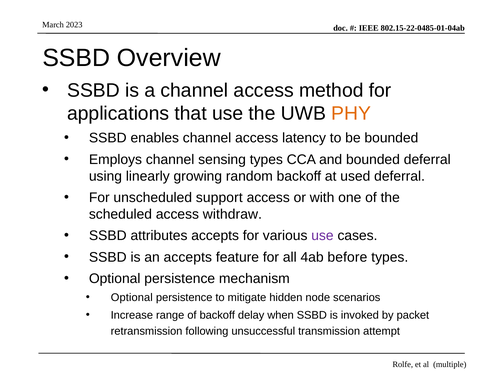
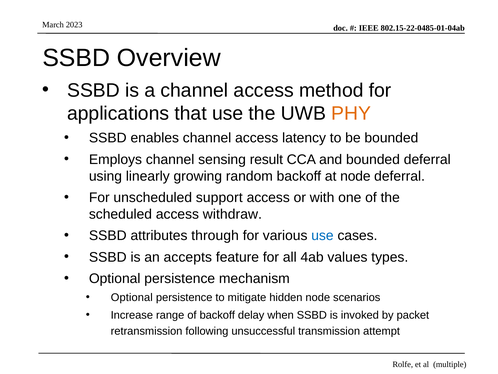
sensing types: types -> result (266, 159)
at used: used -> node (355, 176)
attributes accepts: accepts -> through (215, 235)
use colour: purple -> blue (322, 235)
before: before -> values (347, 257)
